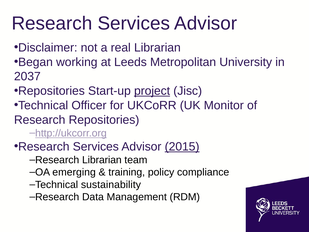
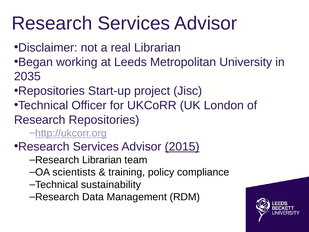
2037: 2037 -> 2035 (27, 76)
project underline: present -> none (152, 91)
Monitor: Monitor -> London (224, 105)
emerging: emerging -> scientists (74, 172)
